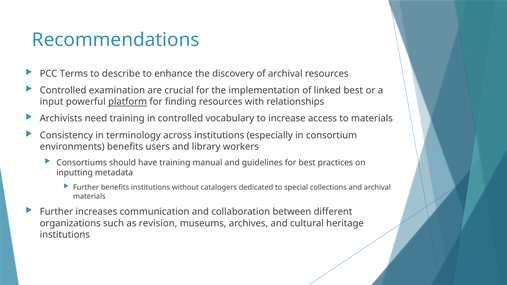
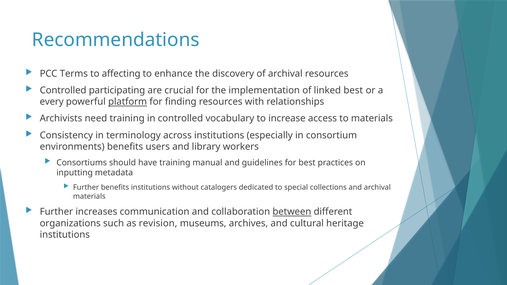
describe: describe -> affecting (121, 74)
examination: examination -> participating (117, 91)
input: input -> every (52, 102)
between underline: none -> present (292, 212)
